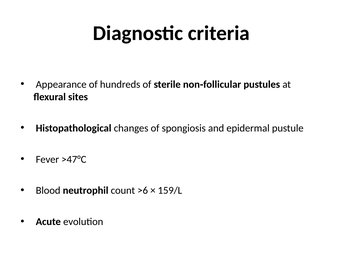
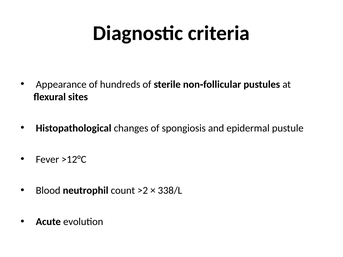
>47°C: >47°C -> >12°C (74, 159)
>6: >6 -> >2 (143, 191)
159/L: 159/L -> 338/L (170, 191)
